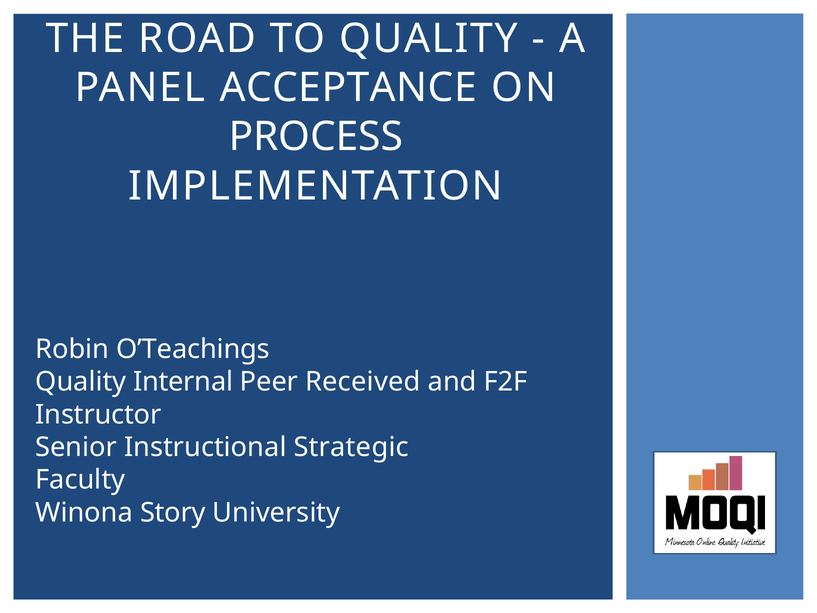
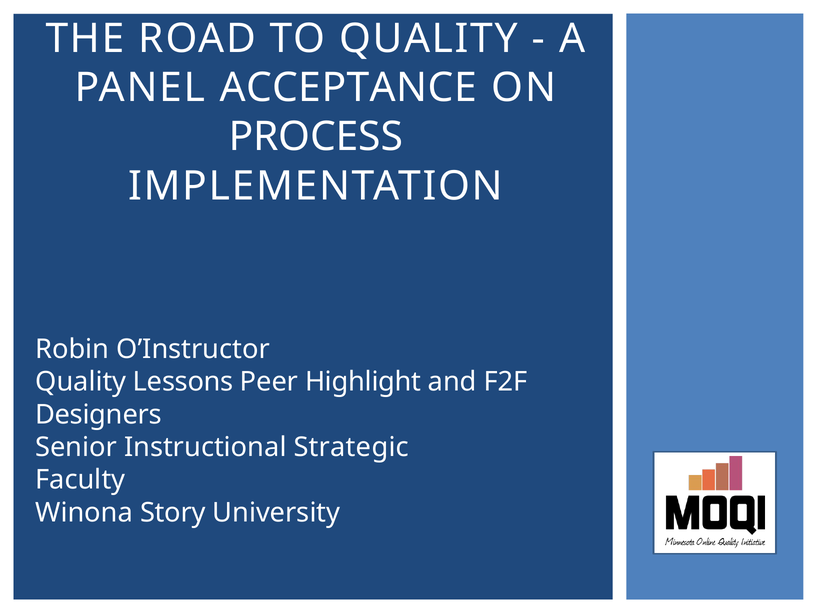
O’Teachings: O’Teachings -> O’Instructor (193, 349)
Internal: Internal -> Lessons (183, 382)
Received: Received -> Highlight (363, 382)
Instructor: Instructor -> Designers (98, 414)
